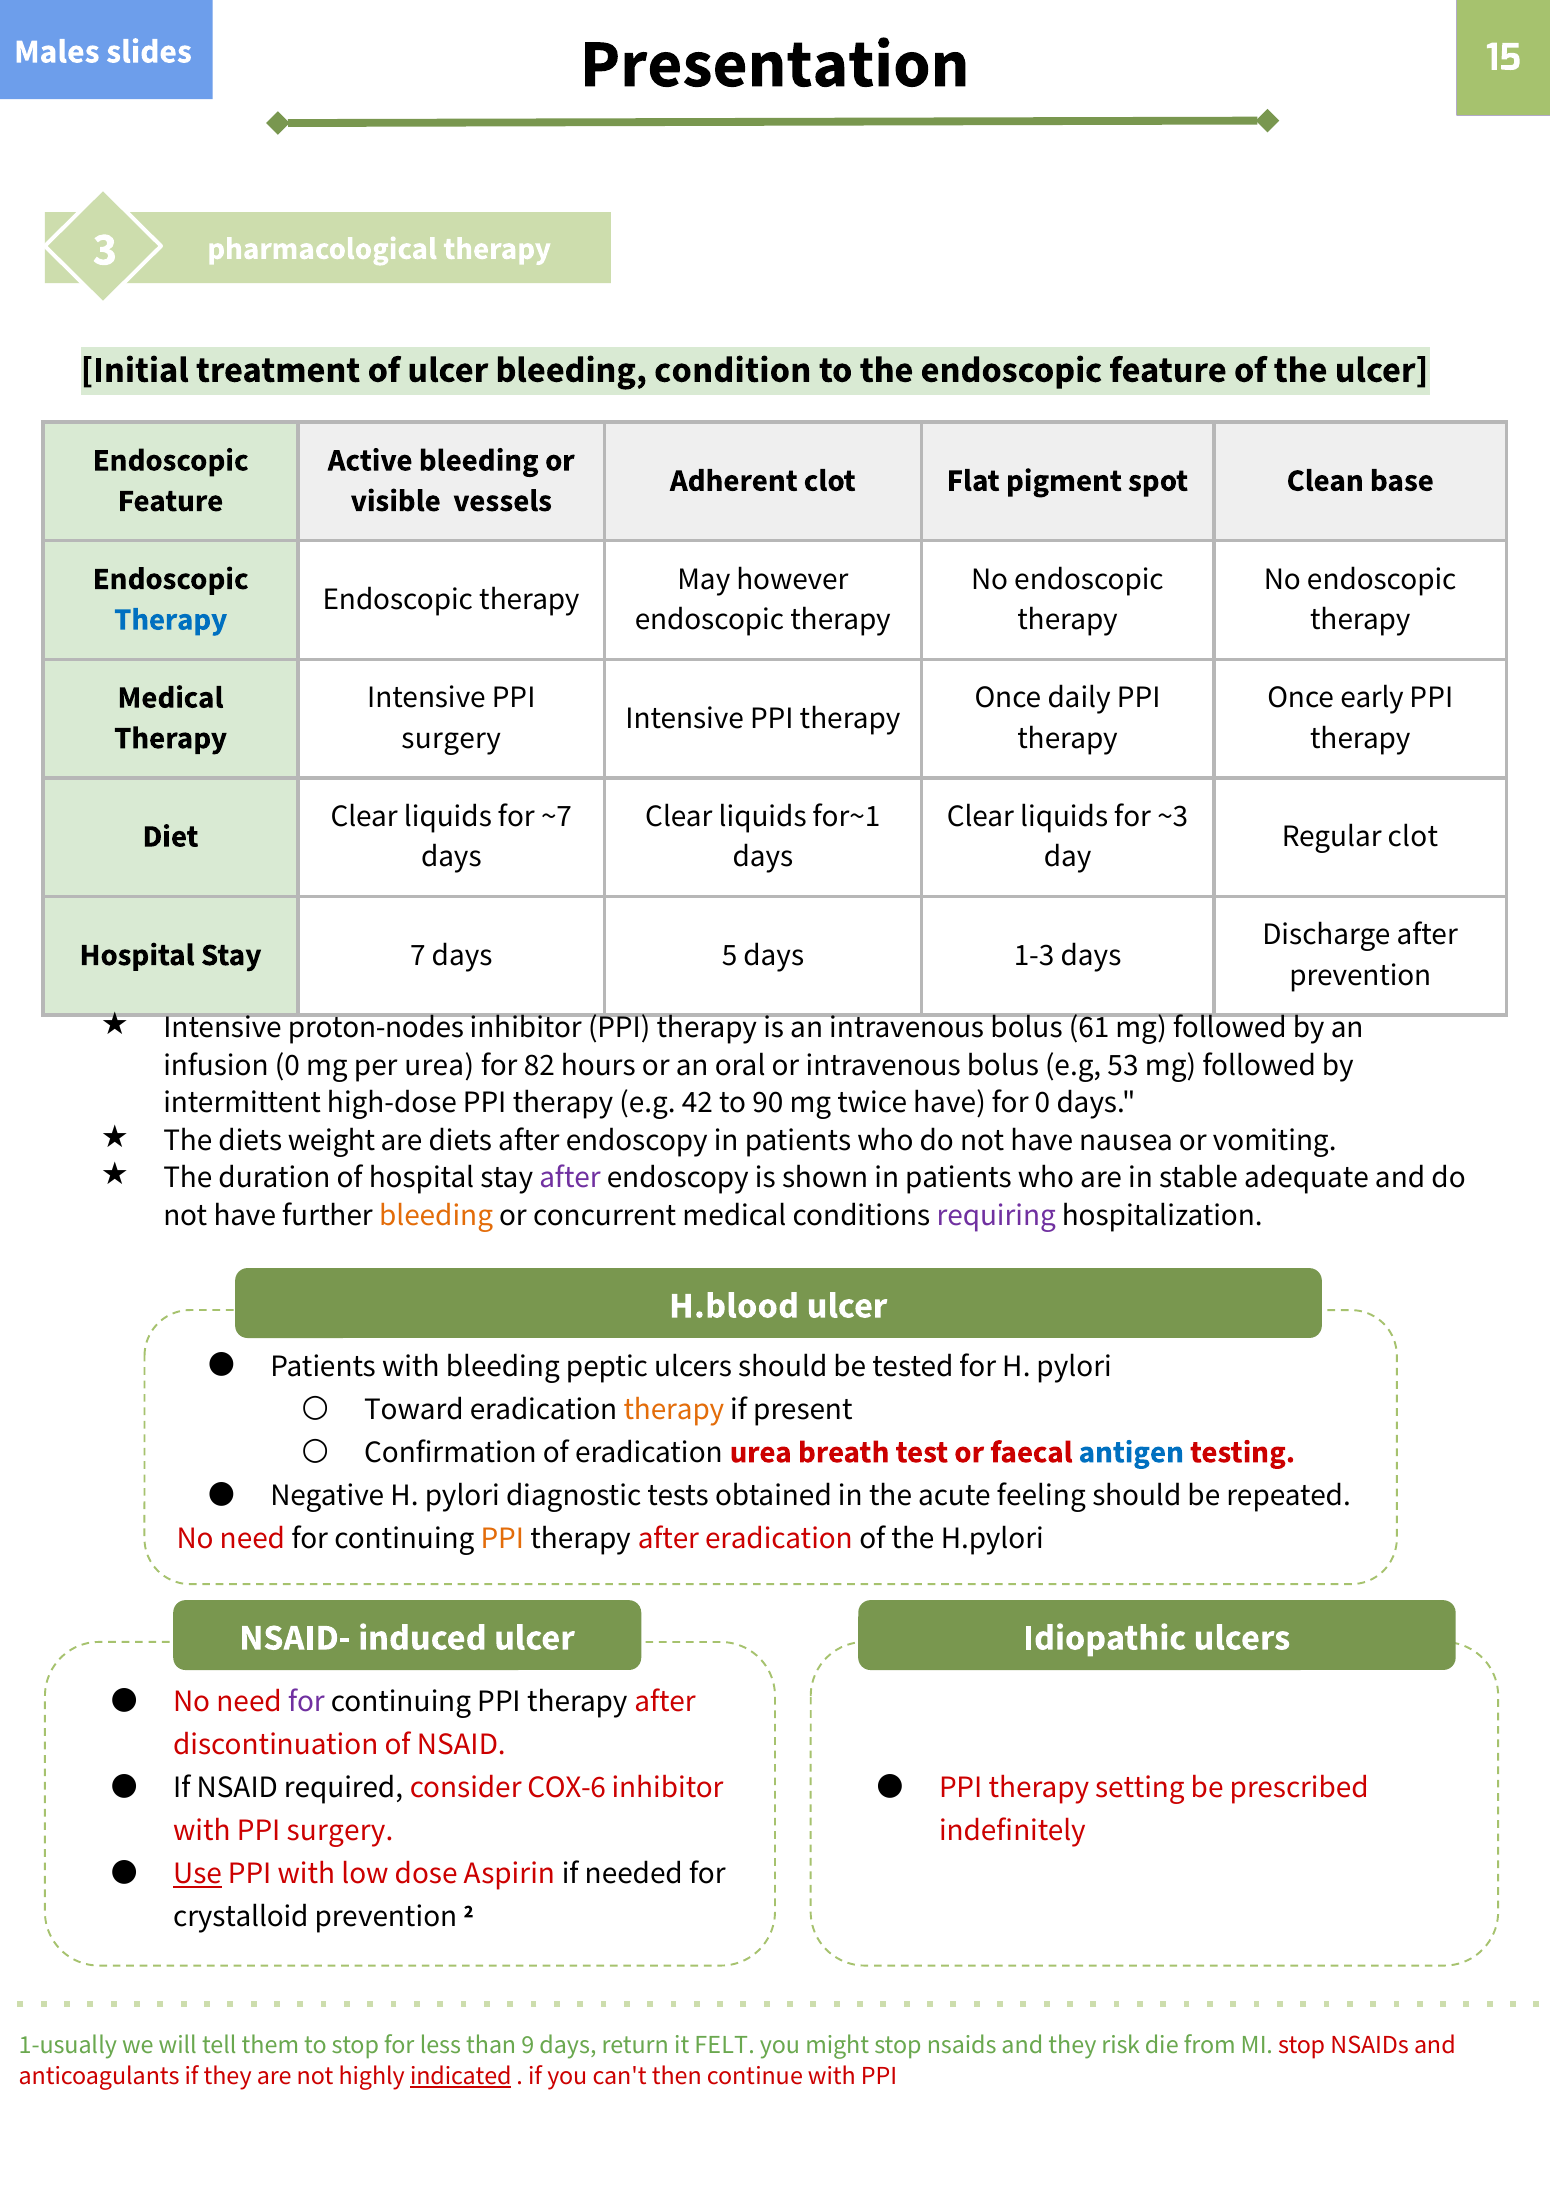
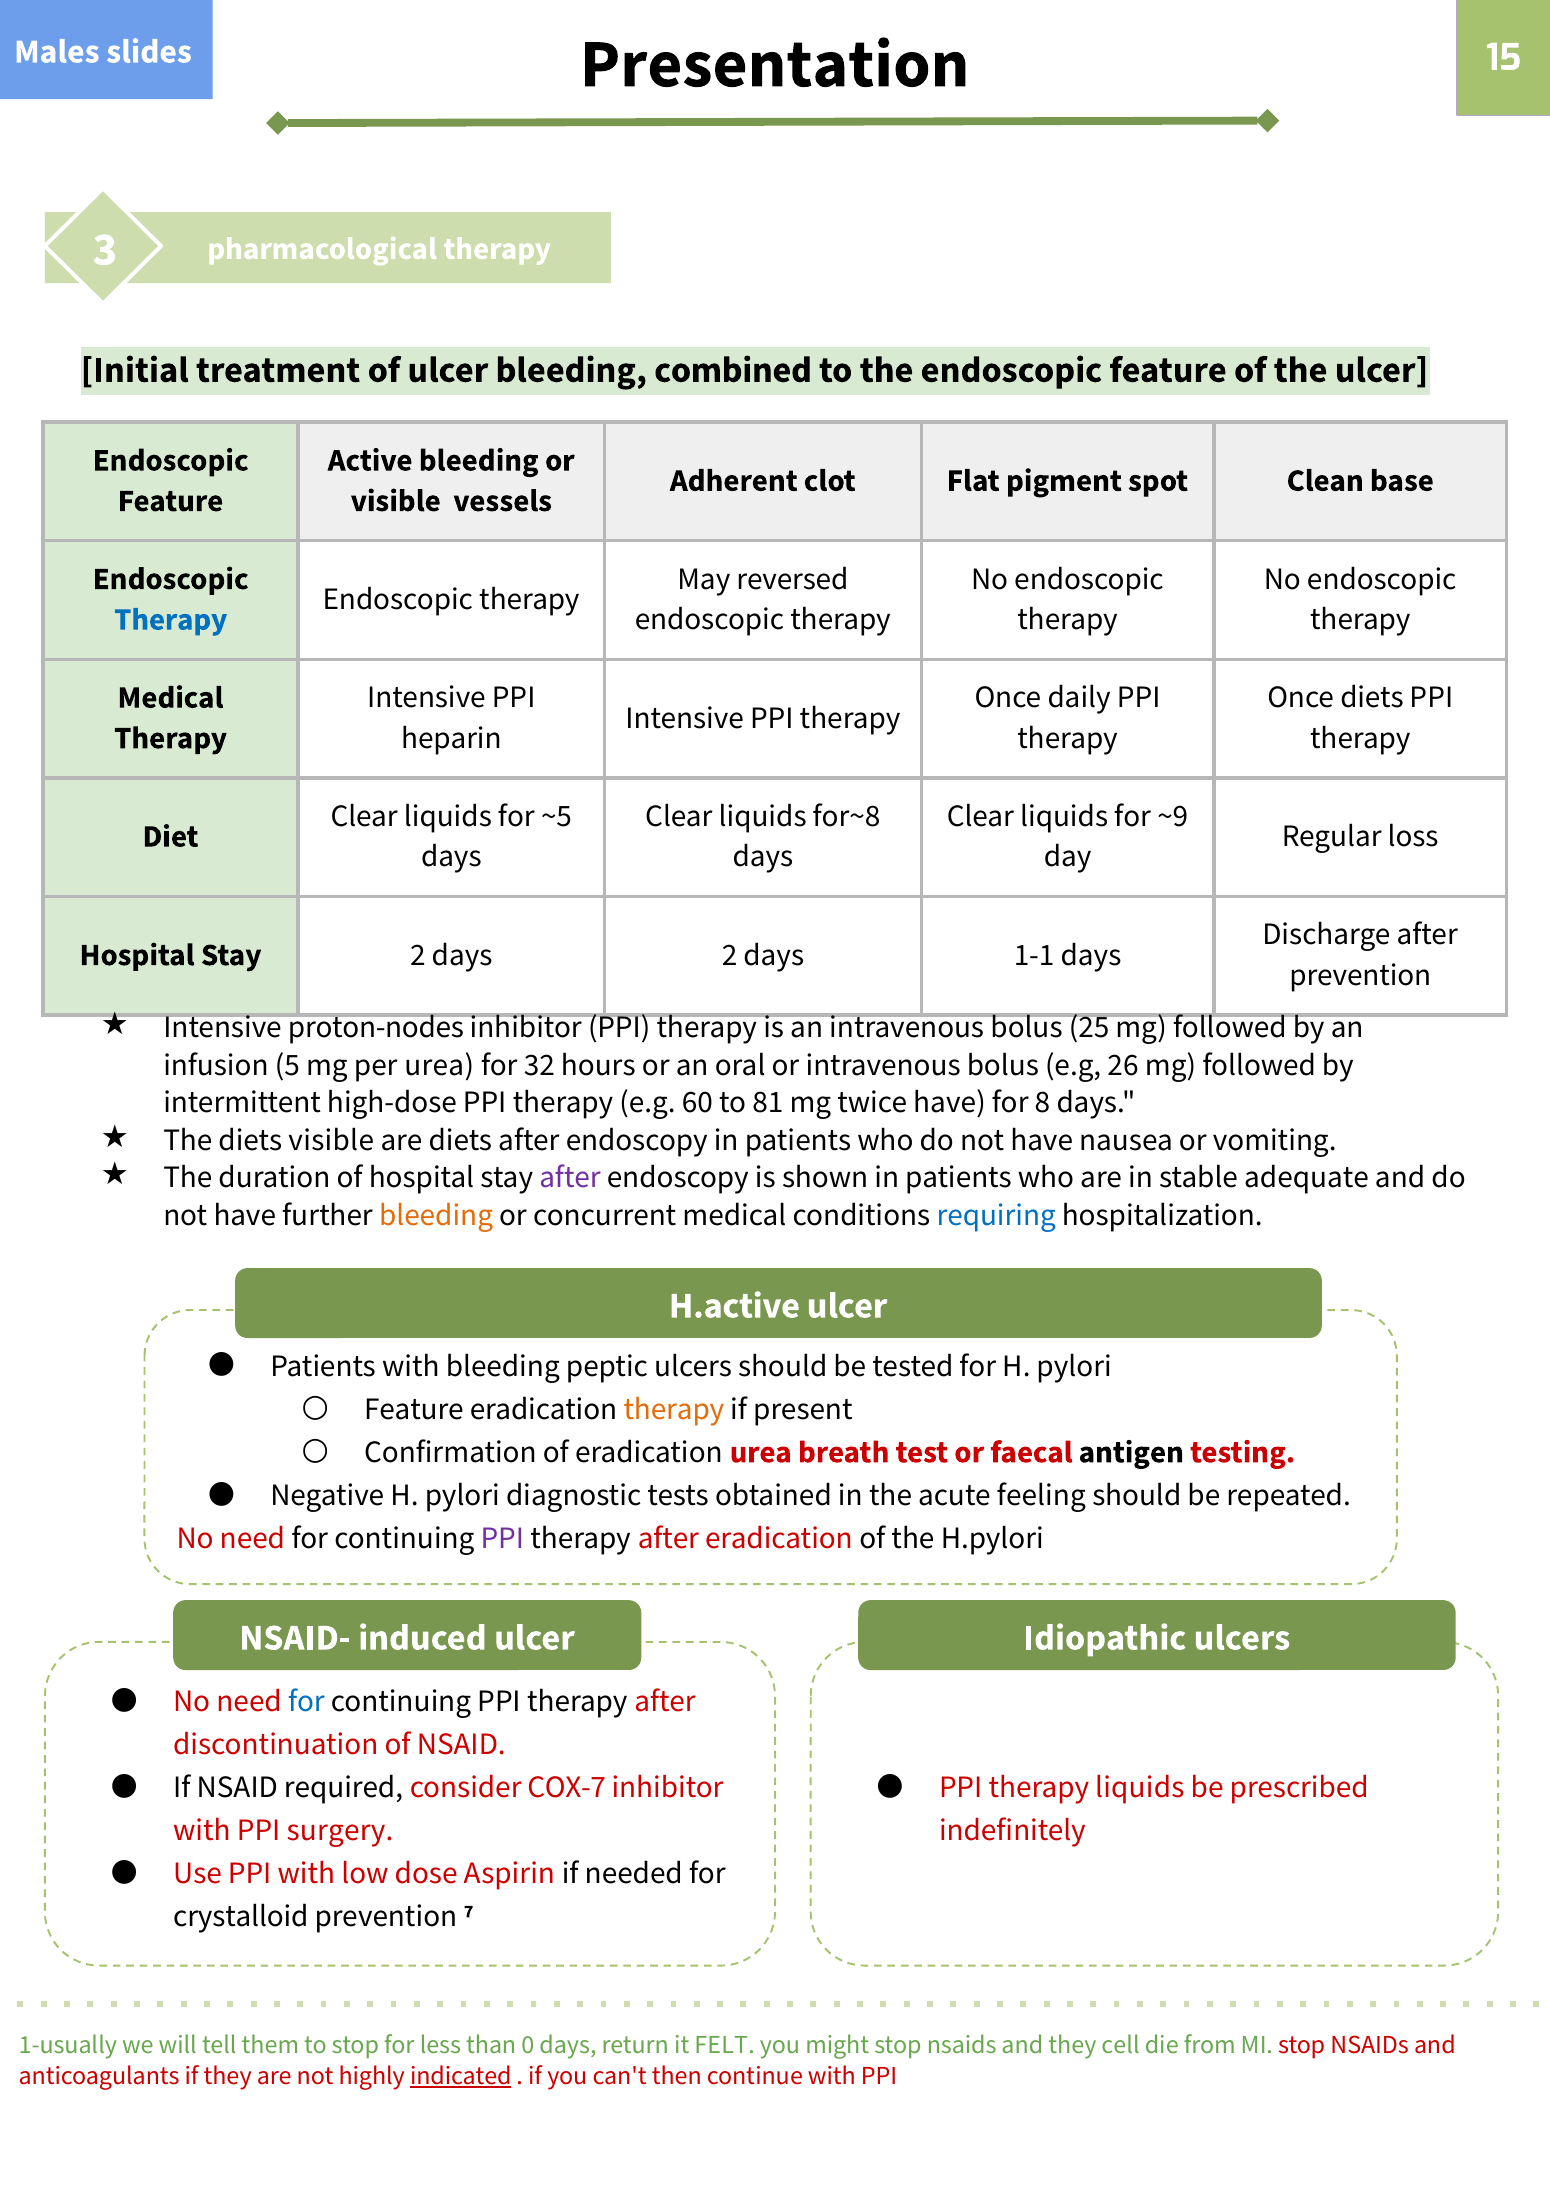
condition: condition -> combined (733, 370)
however: however -> reversed (792, 579)
Once early: early -> diets (1372, 697)
surgery: surgery -> heparin (451, 738)
~7: ~7 -> ~5 (557, 816)
for~1: for~1 -> for~8 (847, 816)
~3: ~3 -> ~9 (1173, 816)
Regular clot: clot -> loss (1413, 836)
Stay 7: 7 -> 2 (418, 955)
days 5: 5 -> 2 (730, 955)
1-3: 1-3 -> 1-1 (1034, 955)
61: 61 -> 25 (1089, 1028)
infusion 0: 0 -> 5 (287, 1065)
82: 82 -> 32 (539, 1065)
53: 53 -> 26 (1123, 1065)
42: 42 -> 60 (697, 1103)
90: 90 -> 81 (768, 1103)
for 0: 0 -> 8 (1042, 1103)
diets weight: weight -> visible (331, 1140)
requiring colour: purple -> blue (996, 1215)
H.blood: H.blood -> H.active (734, 1306)
Toward: Toward -> Feature (414, 1409)
antigen colour: blue -> black (1131, 1452)
PPI colour: orange -> purple (502, 1538)
for colour: purple -> blue (307, 1701)
COX-6: COX-6 -> COX-7 (567, 1787)
therapy setting: setting -> liquids (1140, 1787)
Use underline: present -> none (198, 1873)
2: 2 -> 7 (469, 1912)
9: 9 -> 0 (528, 2045)
risk: risk -> cell (1121, 2045)
